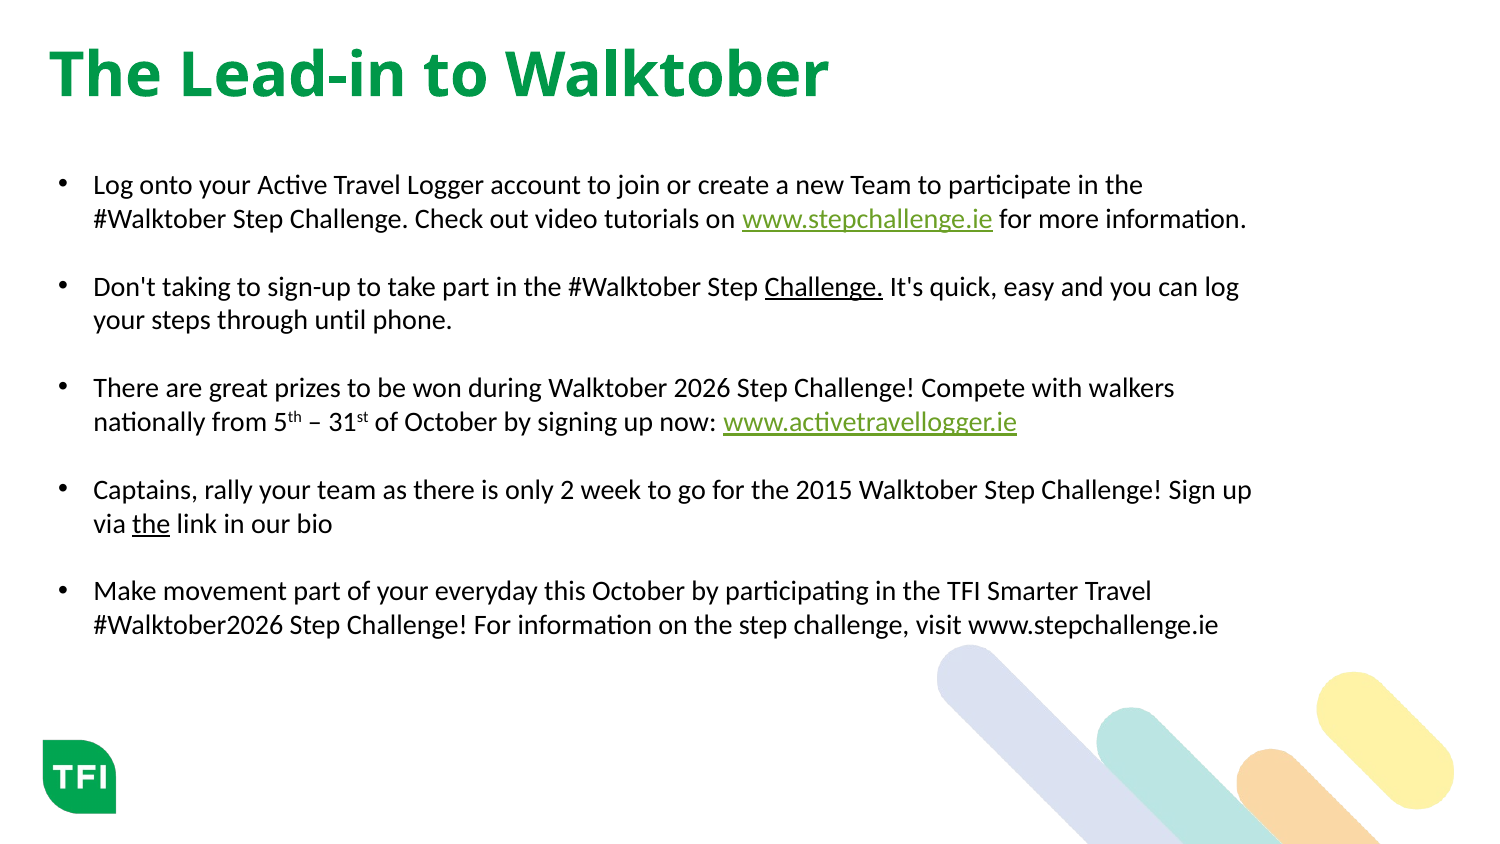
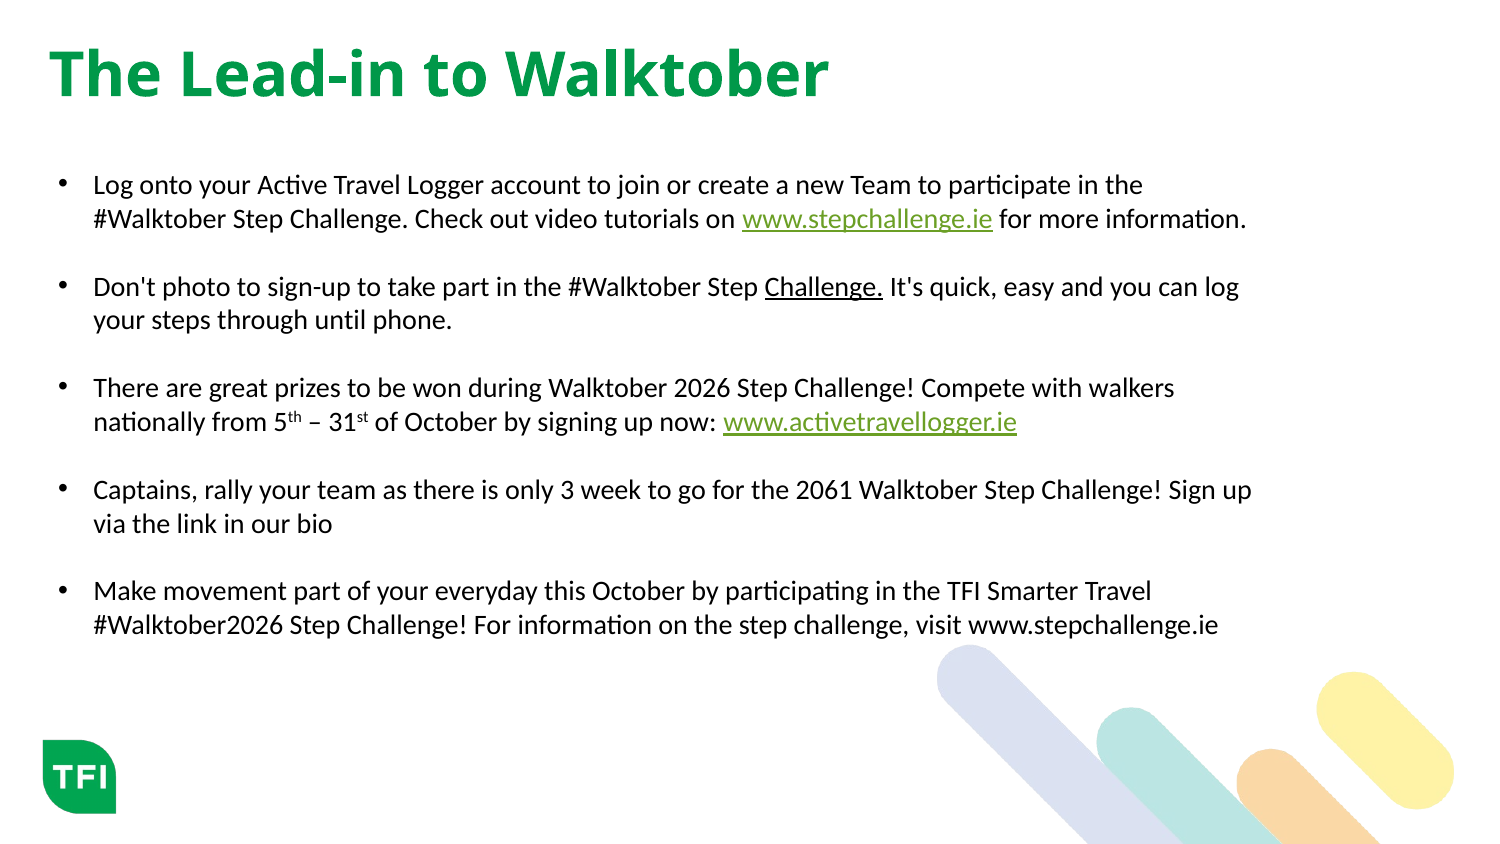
taking: taking -> photo (196, 287)
2: 2 -> 3 (567, 490)
2015: 2015 -> 2061 (824, 490)
the underline: present -> none (151, 524)
